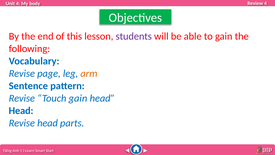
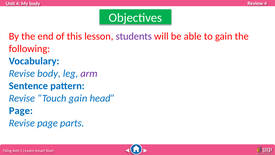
Revise page: page -> body (49, 73)
arm colour: orange -> purple (89, 73)
Head: Head -> Page (21, 110)
Revise head: head -> page (48, 123)
